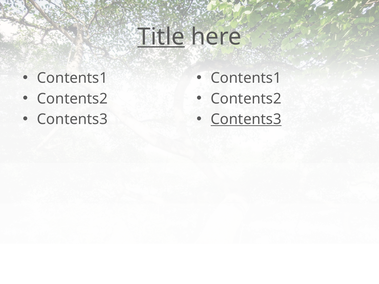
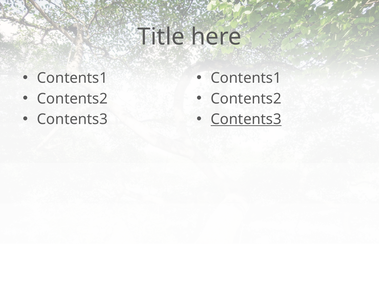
Title underline: present -> none (161, 37)
